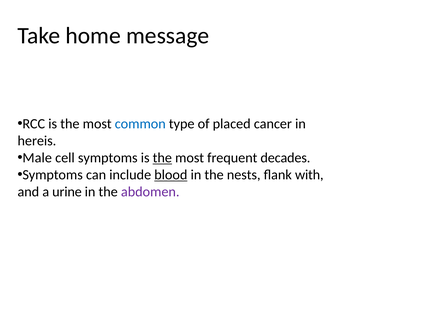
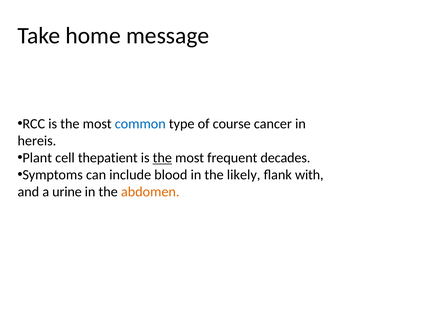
placed: placed -> course (232, 124)
Male: Male -> Plant (37, 158)
cell symptoms: symptoms -> thepatient (108, 158)
blood underline: present -> none (171, 175)
nests: nests -> likely (244, 175)
abdomen colour: purple -> orange (150, 192)
